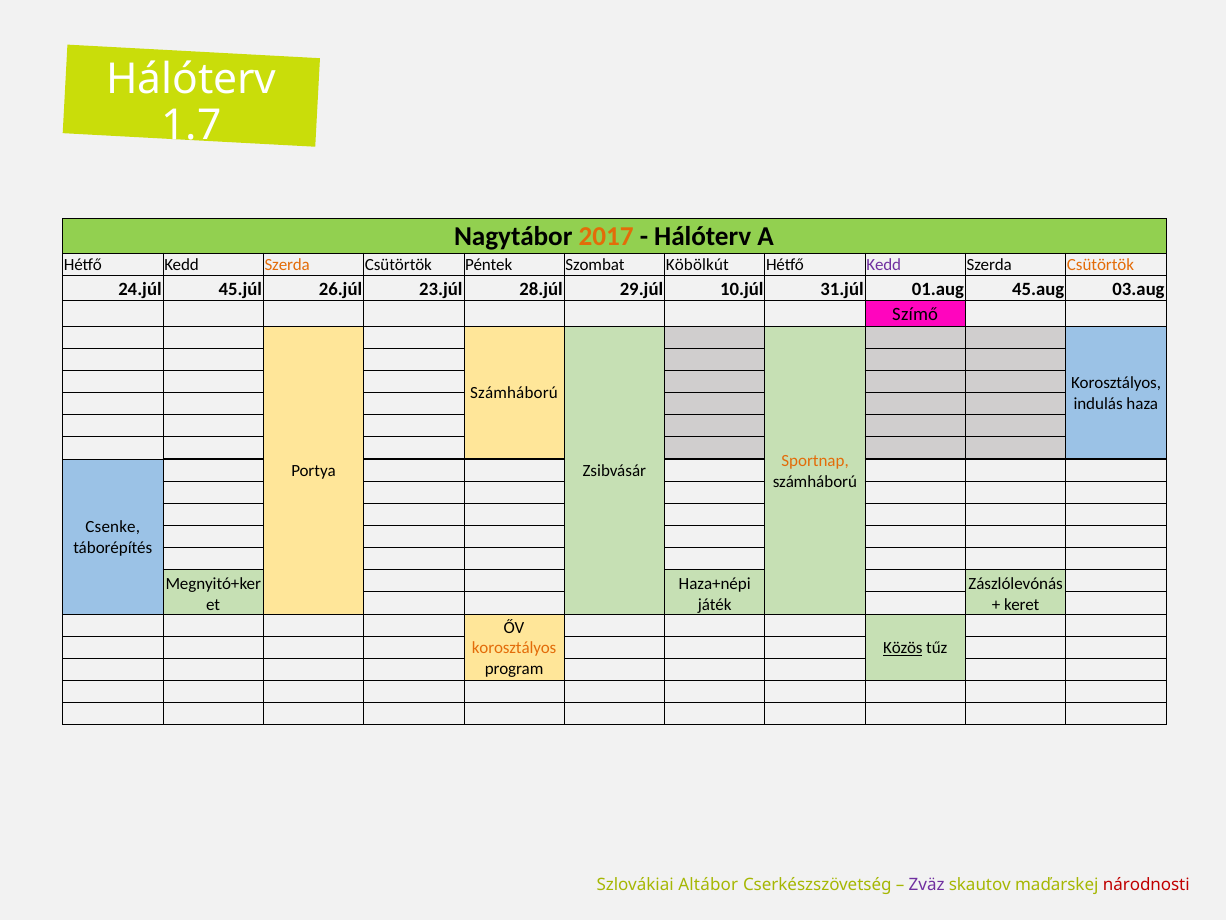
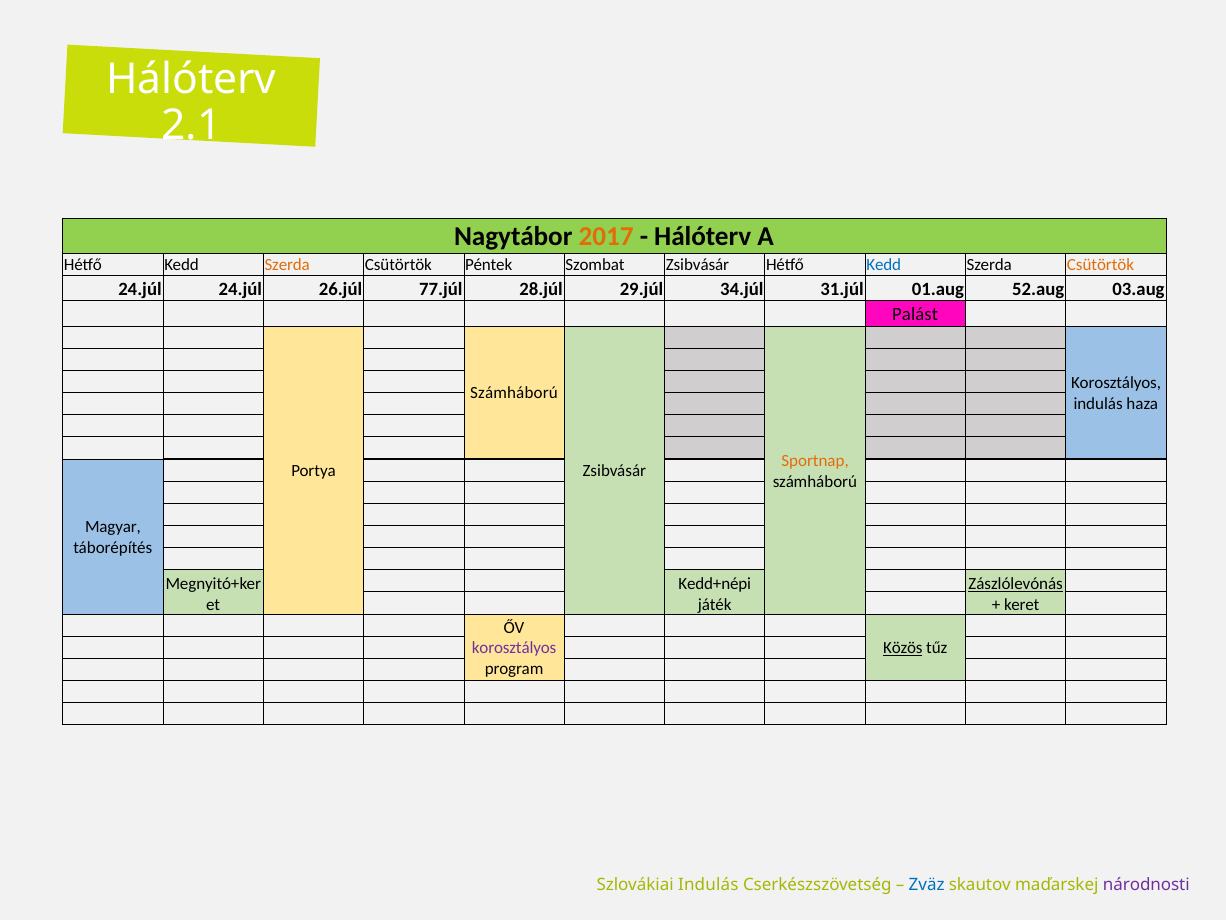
1.7: 1.7 -> 2.1 (191, 125)
Szombat Köbölkút: Köbölkút -> Zsibvásár (697, 265)
Kedd colour: purple -> blue (884, 265)
24.júl 45.júl: 45.júl -> 24.júl (240, 289)
23.júl: 23.júl -> 77.júl (441, 289)
10.júl: 10.júl -> 34.júl (742, 289)
45.aug: 45.aug -> 52.aug (1038, 289)
Szímő: Szímő -> Palást (915, 314)
Csenke: Csenke -> Magyar (113, 527)
Haza+népi: Haza+népi -> Kedd+népi (715, 583)
Zászlólevónás underline: none -> present (1016, 583)
korosztályos colour: orange -> purple (514, 648)
Szlovákiai Altábor: Altábor -> Indulás (708, 884)
Zväz colour: purple -> blue (927, 884)
národnosti colour: red -> purple (1146, 884)
